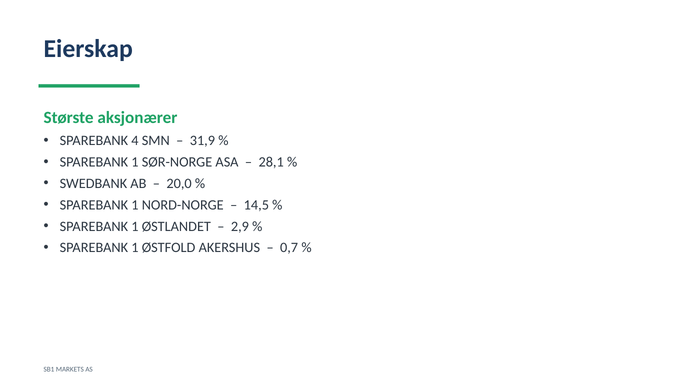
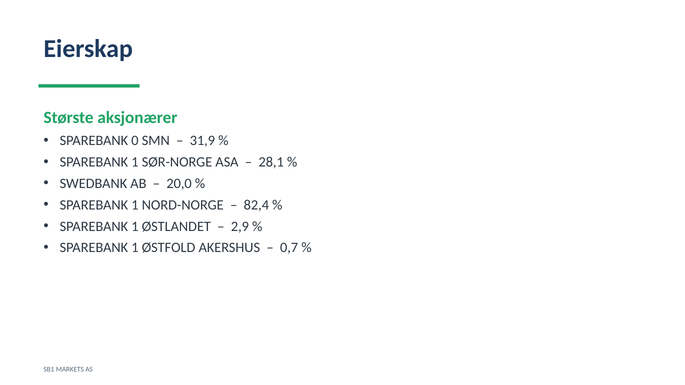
4: 4 -> 0 (135, 141)
14,5: 14,5 -> 82,4 (256, 205)
